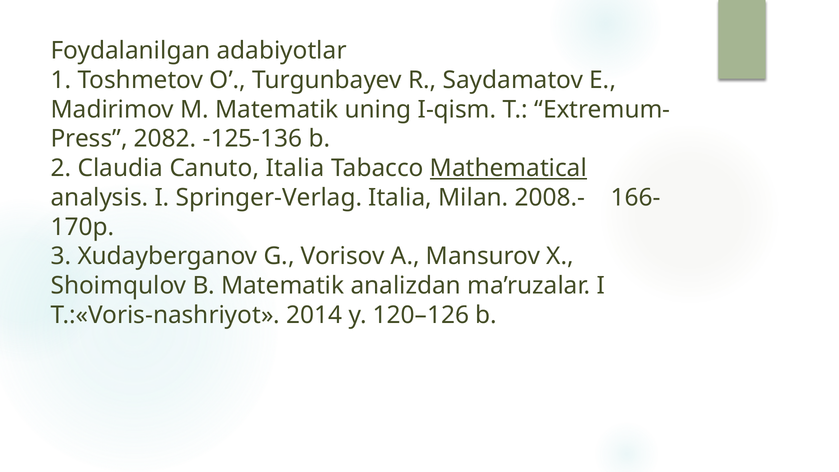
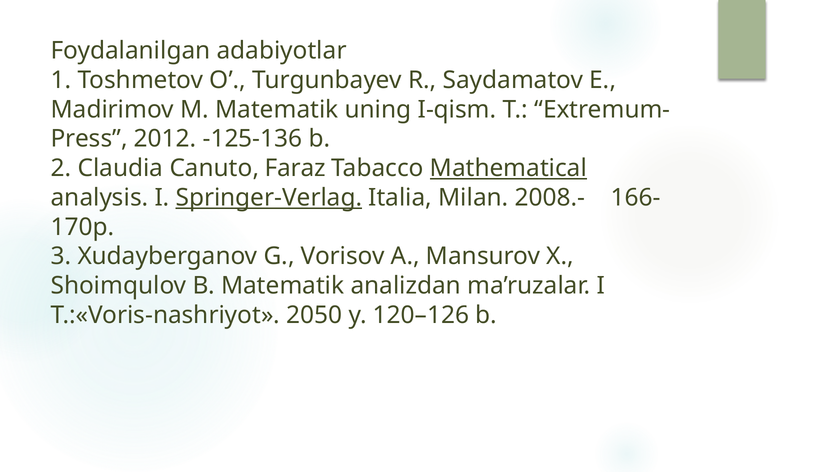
2082: 2082 -> 2012 (165, 139)
Canuto Italia: Italia -> Faraz (295, 168)
Springer-Verlag underline: none -> present (269, 198)
2014: 2014 -> 2050 (314, 315)
